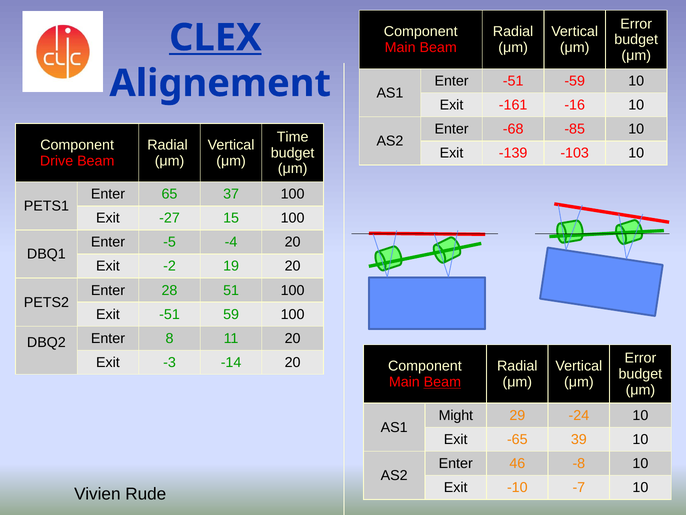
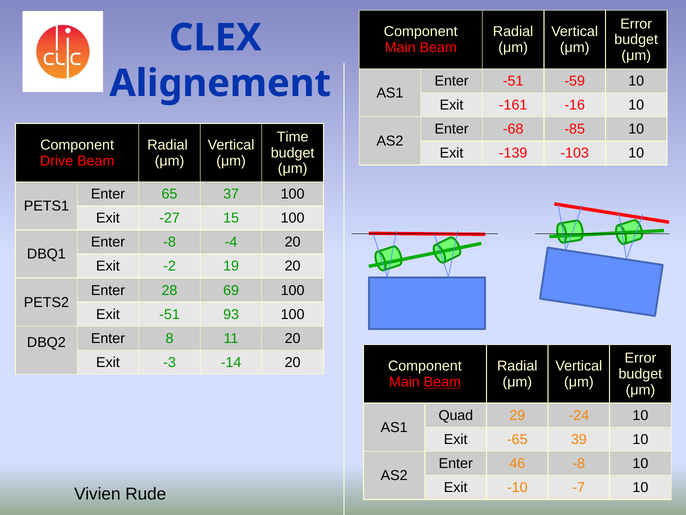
CLEX underline: present -> none (215, 38)
Enter -5: -5 -> -8 (170, 242)
51: 51 -> 69 (231, 290)
59: 59 -> 93 (231, 314)
Might: Might -> Quad (456, 415)
